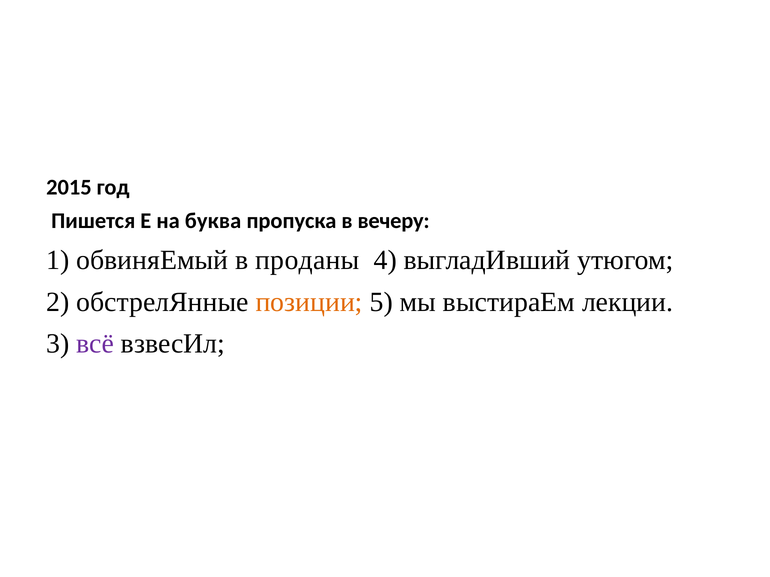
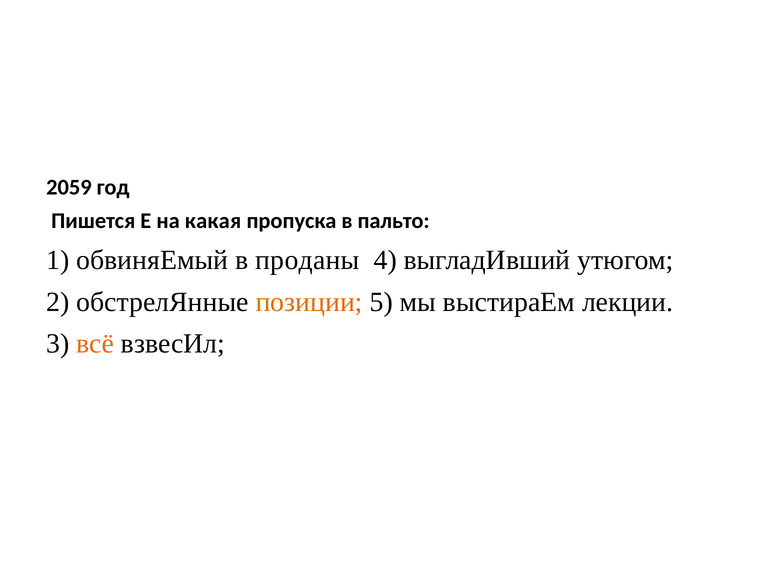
2015: 2015 -> 2059 (69, 187)
буква: буква -> какая (213, 221)
вечеру: вечеру -> пальто (394, 221)
всё colour: purple -> orange (95, 344)
